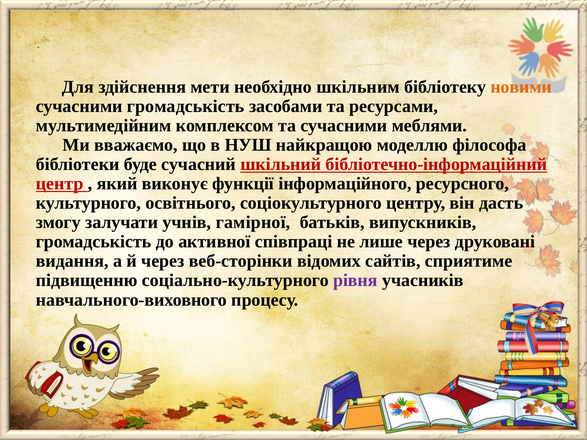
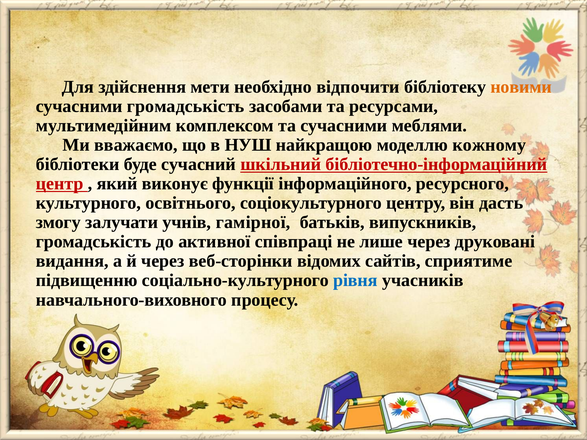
шкільним: шкільним -> відпочити (358, 87)
філософа: філософа -> кожному (489, 145)
рівня colour: purple -> blue (355, 281)
